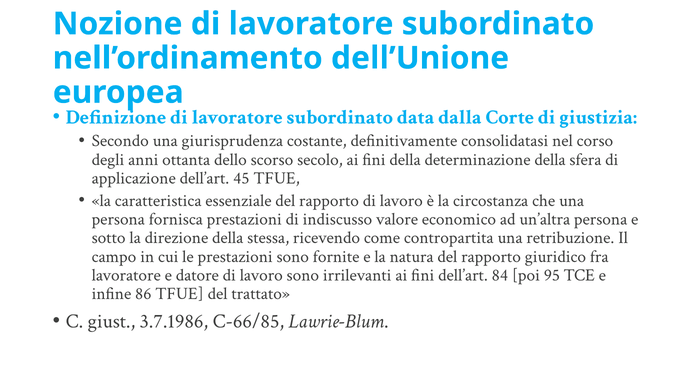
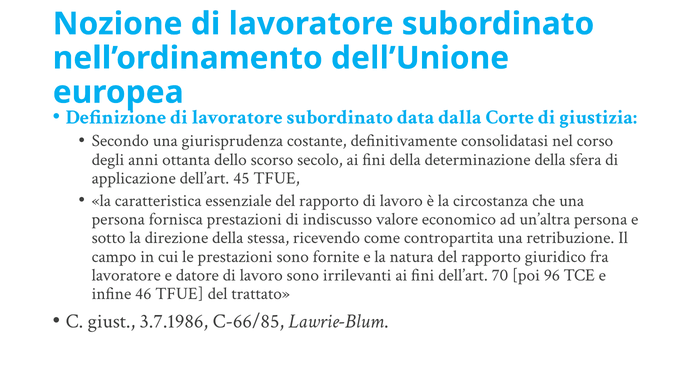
84: 84 -> 70 (500, 275)
95: 95 -> 96 (552, 275)
86: 86 -> 46 (143, 294)
